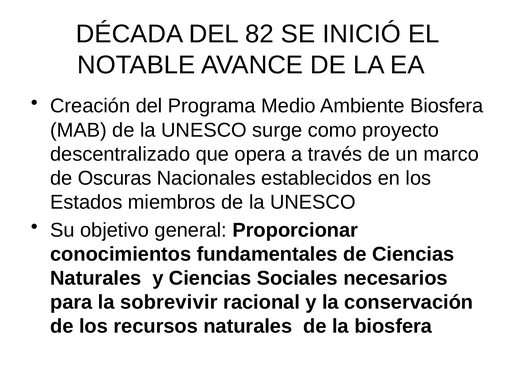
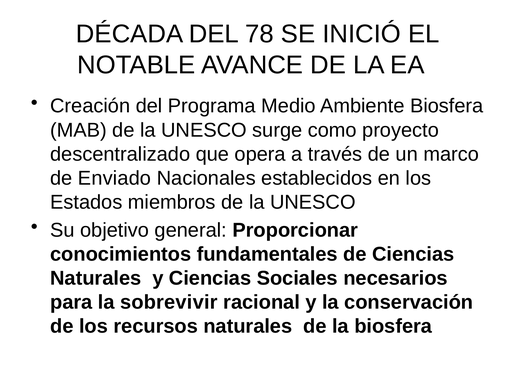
82: 82 -> 78 (259, 34)
Oscuras: Oscuras -> Enviado (115, 178)
